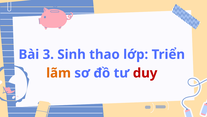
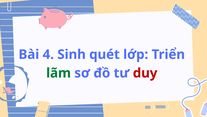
3: 3 -> 4 (48, 54)
thao: thao -> quét (104, 54)
lãm colour: orange -> green (59, 73)
